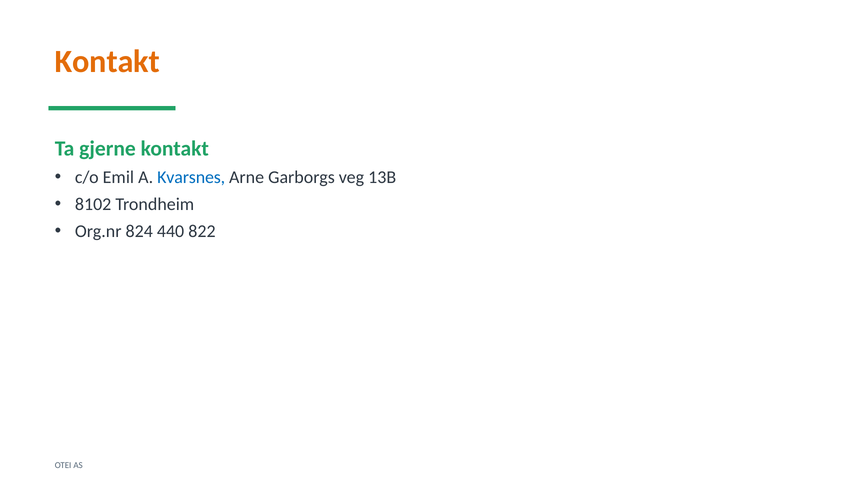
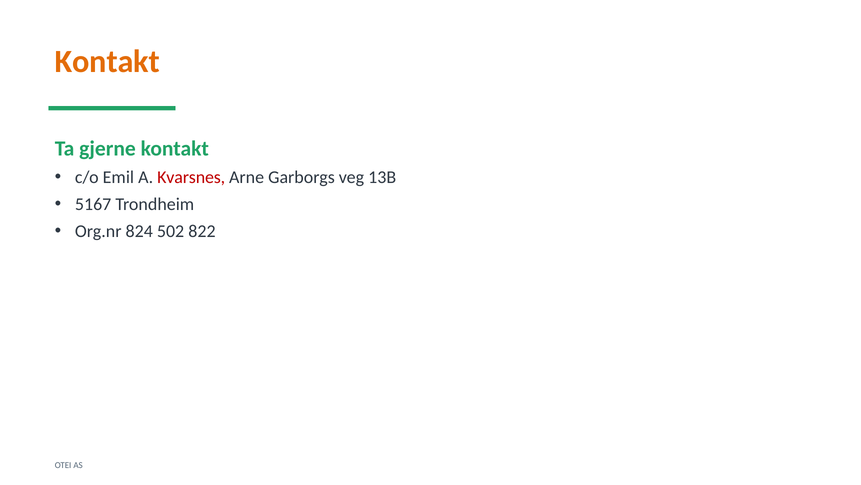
Kvarsnes colour: blue -> red (191, 177)
8102: 8102 -> 5167 (93, 204)
440: 440 -> 502 (171, 231)
